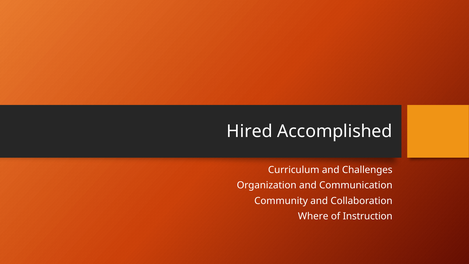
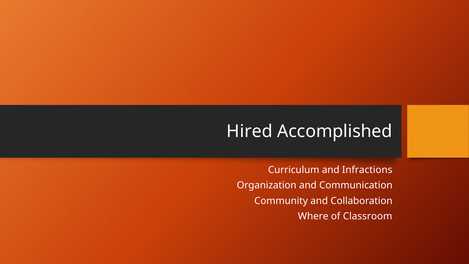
Challenges: Challenges -> Infractions (367, 170)
Instruction: Instruction -> Classroom (368, 216)
